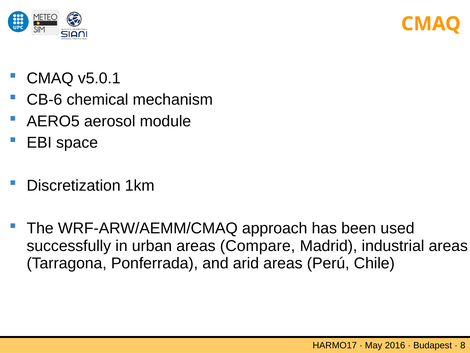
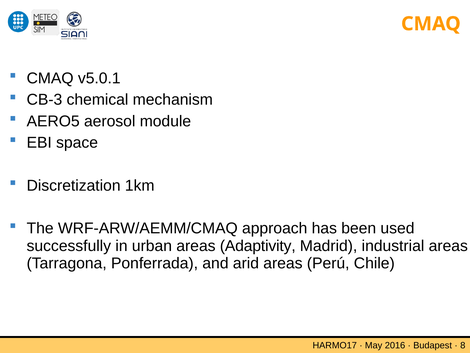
CB-6: CB-6 -> CB-3 (44, 100)
Compare: Compare -> Adaptivity (258, 246)
